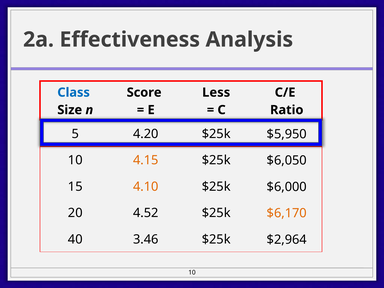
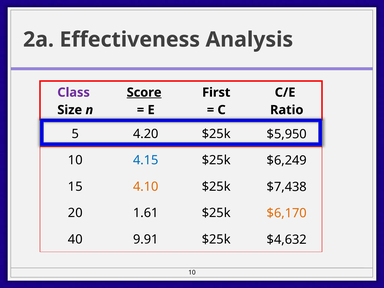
Class colour: blue -> purple (74, 92)
Score underline: none -> present (144, 92)
Less: Less -> First (216, 92)
4.15 colour: orange -> blue (146, 160)
$6,050: $6,050 -> $6,249 (287, 160)
$6,000: $6,000 -> $7,438 (287, 187)
4.52: 4.52 -> 1.61 (146, 213)
3.46: 3.46 -> 9.91 (146, 239)
$2,964: $2,964 -> $4,632 (287, 240)
